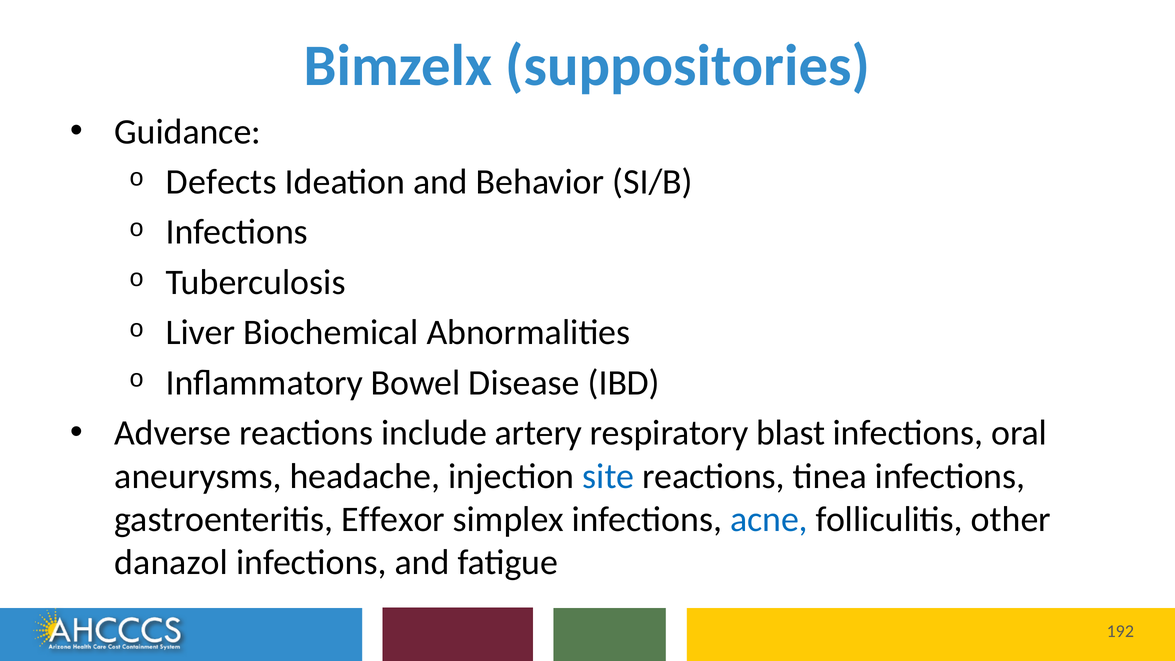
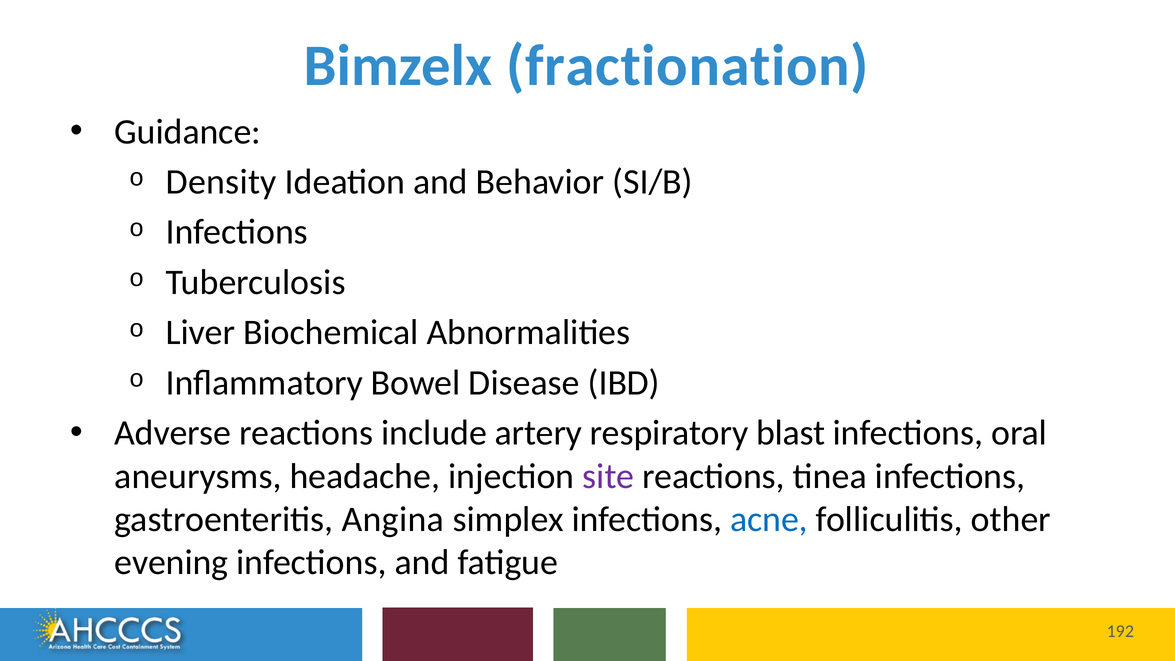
suppositories: suppositories -> fractionation (687, 66)
Defects: Defects -> Density (221, 182)
site colour: blue -> purple (608, 476)
Effexor: Effexor -> Angina (393, 519)
danazol: danazol -> evening (171, 562)
